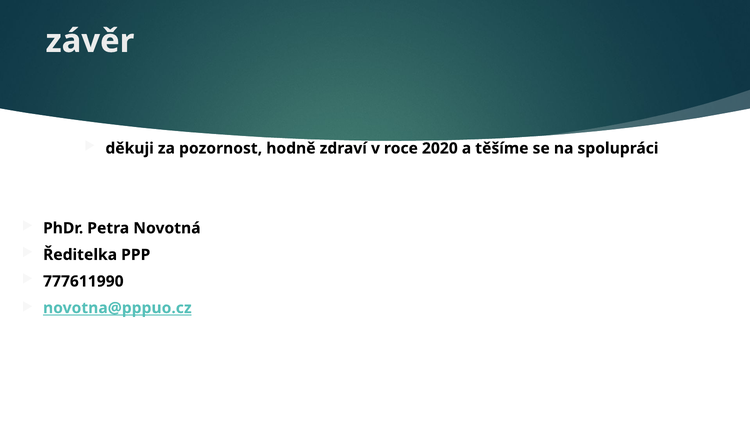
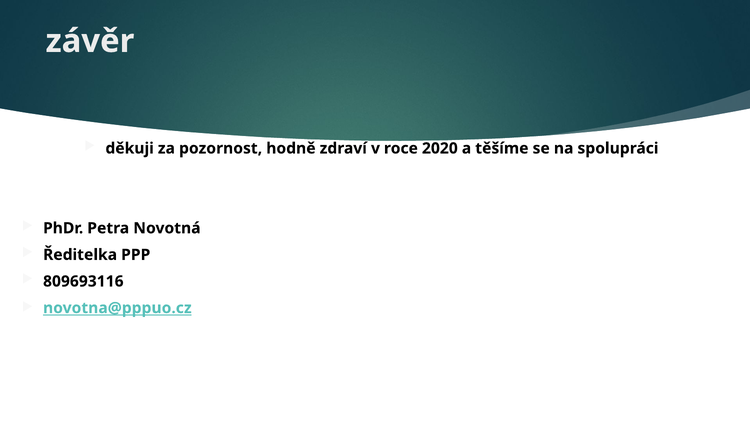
777611990: 777611990 -> 809693116 (83, 281)
